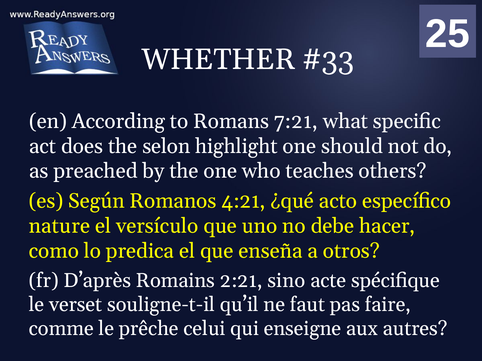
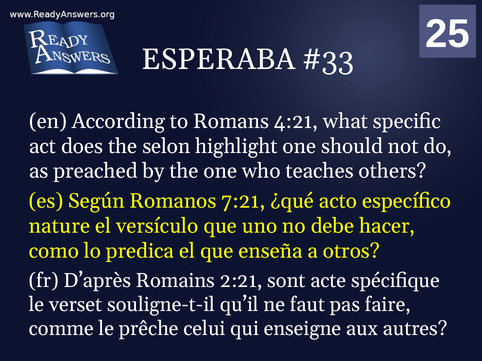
WHETHER: WHETHER -> ESPERABA (218, 60)
7:21: 7:21 -> 4:21 (296, 121)
4:21: 4:21 -> 7:21 (243, 201)
sino: sino -> sont (286, 281)
